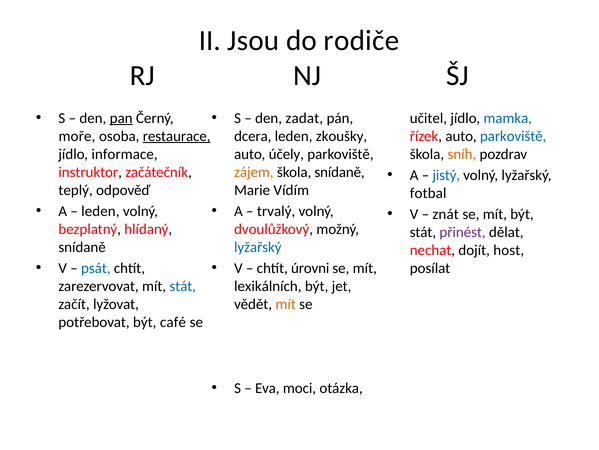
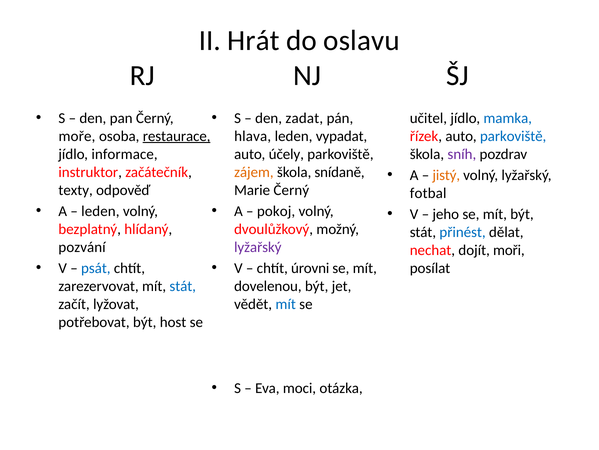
Jsou: Jsou -> Hrát (253, 40)
rodiče: rodiče -> oslavu (362, 40)
pan underline: present -> none (121, 118)
dcera: dcera -> hlava (253, 136)
zkoušky: zkoušky -> vypadat (342, 136)
sníh colour: orange -> purple (462, 154)
jistý colour: blue -> orange (446, 175)
teplý: teplý -> texty (76, 190)
Marie Vídím: Vídím -> Černý (291, 190)
trvalý: trvalý -> pokoj (276, 211)
znát: znát -> jeho (446, 214)
přinést colour: purple -> blue (463, 232)
snídaně: snídaně -> pozvání (82, 247)
lyžařský colour: blue -> purple (258, 247)
host: host -> moři (509, 250)
lexikálních: lexikálních -> dovelenou (268, 286)
mít colour: orange -> blue (286, 304)
café: café -> host (173, 322)
